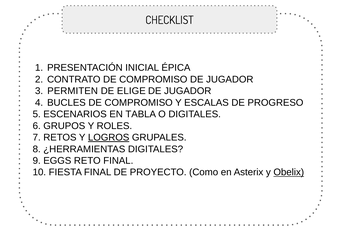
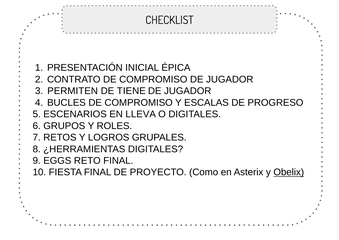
ELIGE: ELIGE -> TIENE (131, 91)
TABLA: TABLA -> LLEVA (141, 114)
LOGROS underline: present -> none (109, 137)
